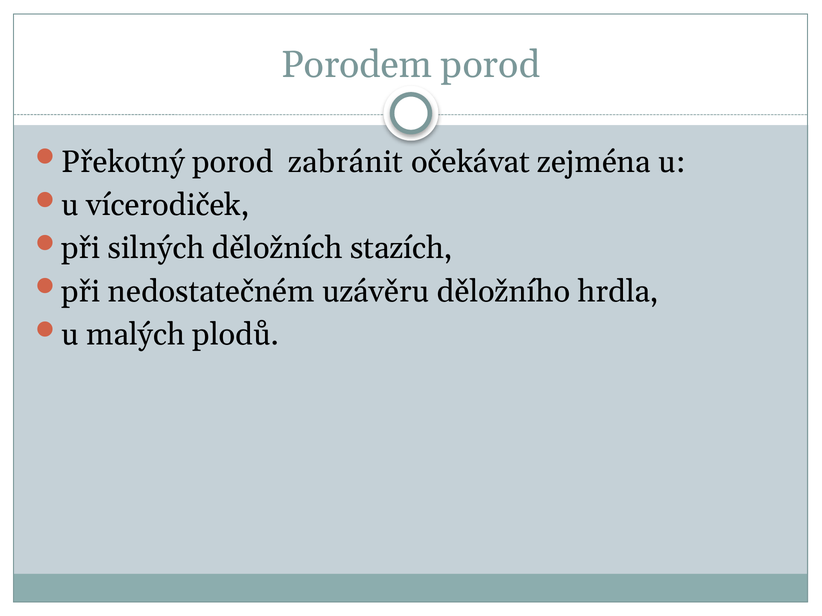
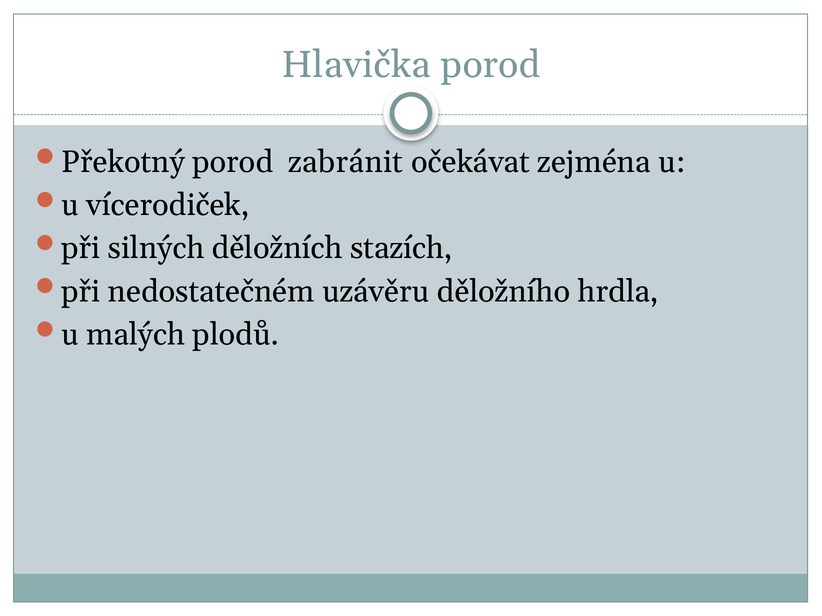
Porodem: Porodem -> Hlavička (356, 65)
